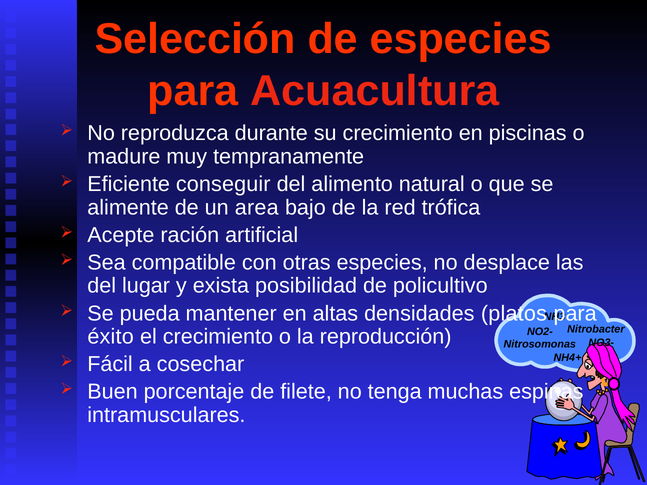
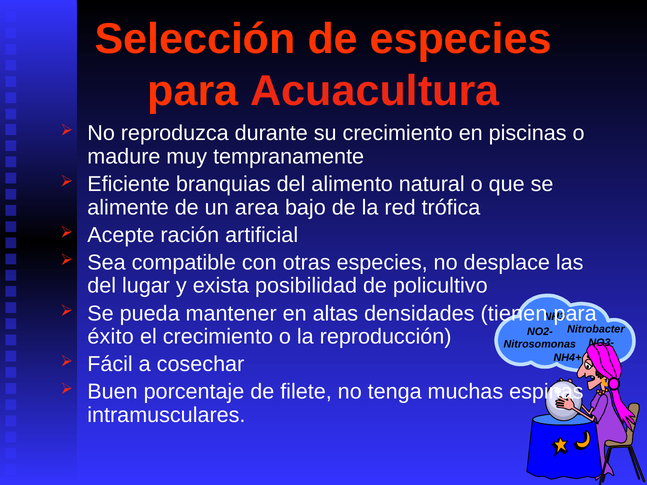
conseguir: conseguir -> branquias (223, 184)
platos: platos -> tienen (514, 314)
